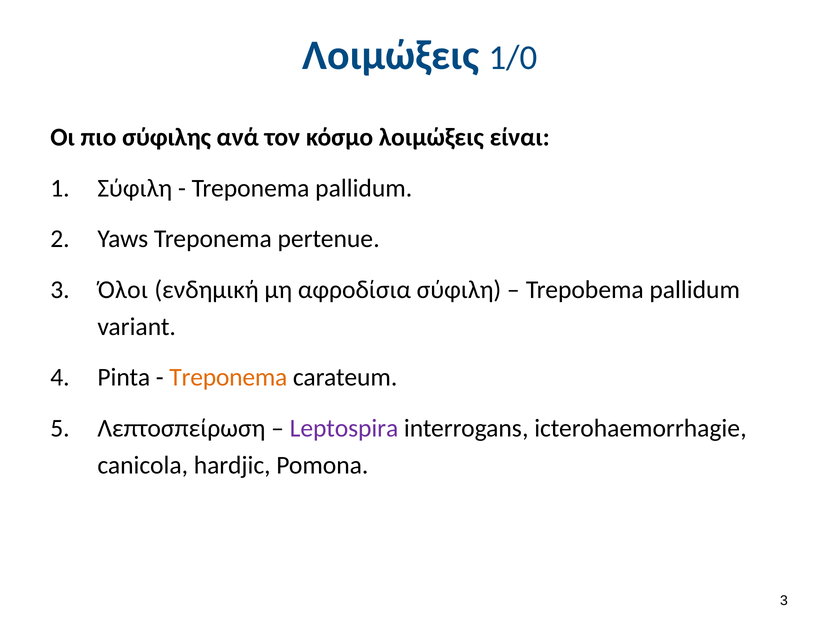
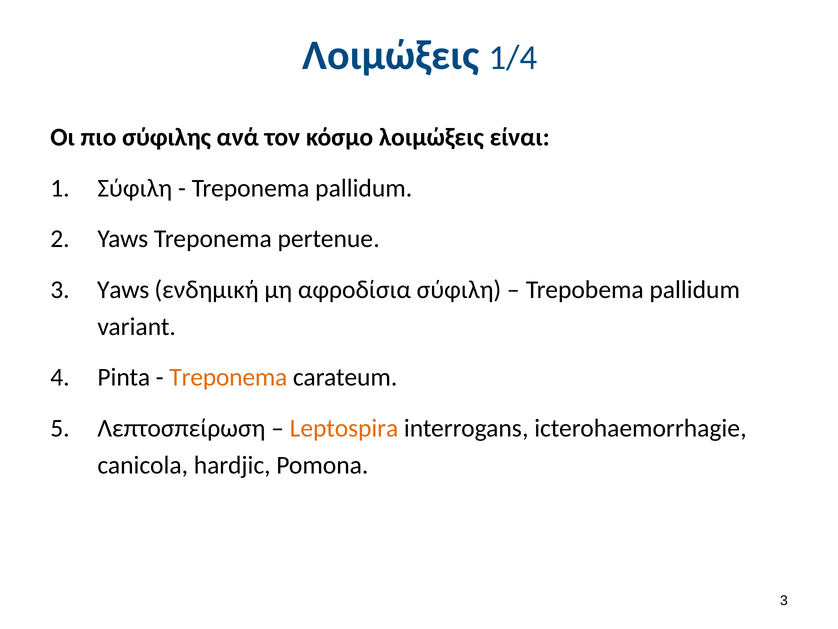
1/0: 1/0 -> 1/4 (513, 58)
Όλοι: Όλοι -> Yaws (123, 290)
Leptospira colour: purple -> orange (344, 428)
